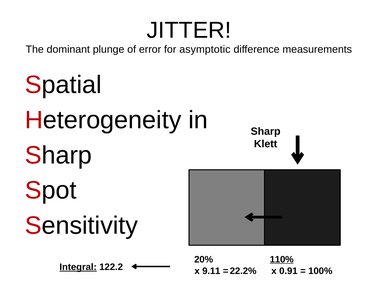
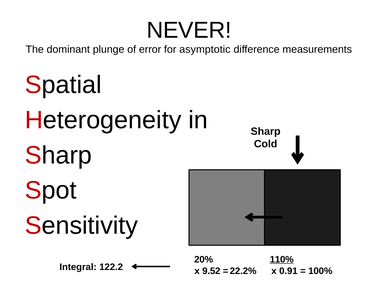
JITTER: JITTER -> NEVER (189, 30)
Klett: Klett -> Cold (266, 144)
Integral underline: present -> none (78, 268)
9.11: 9.11 -> 9.52 (211, 272)
